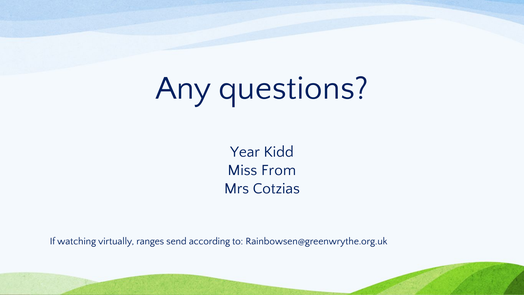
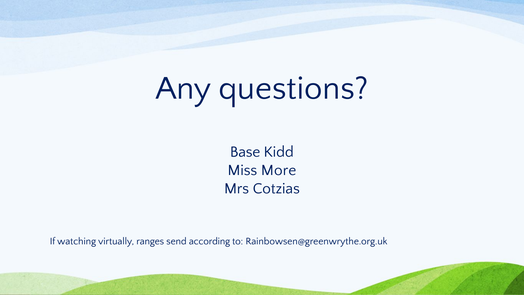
Year: Year -> Base (245, 152)
From: From -> More (279, 170)
